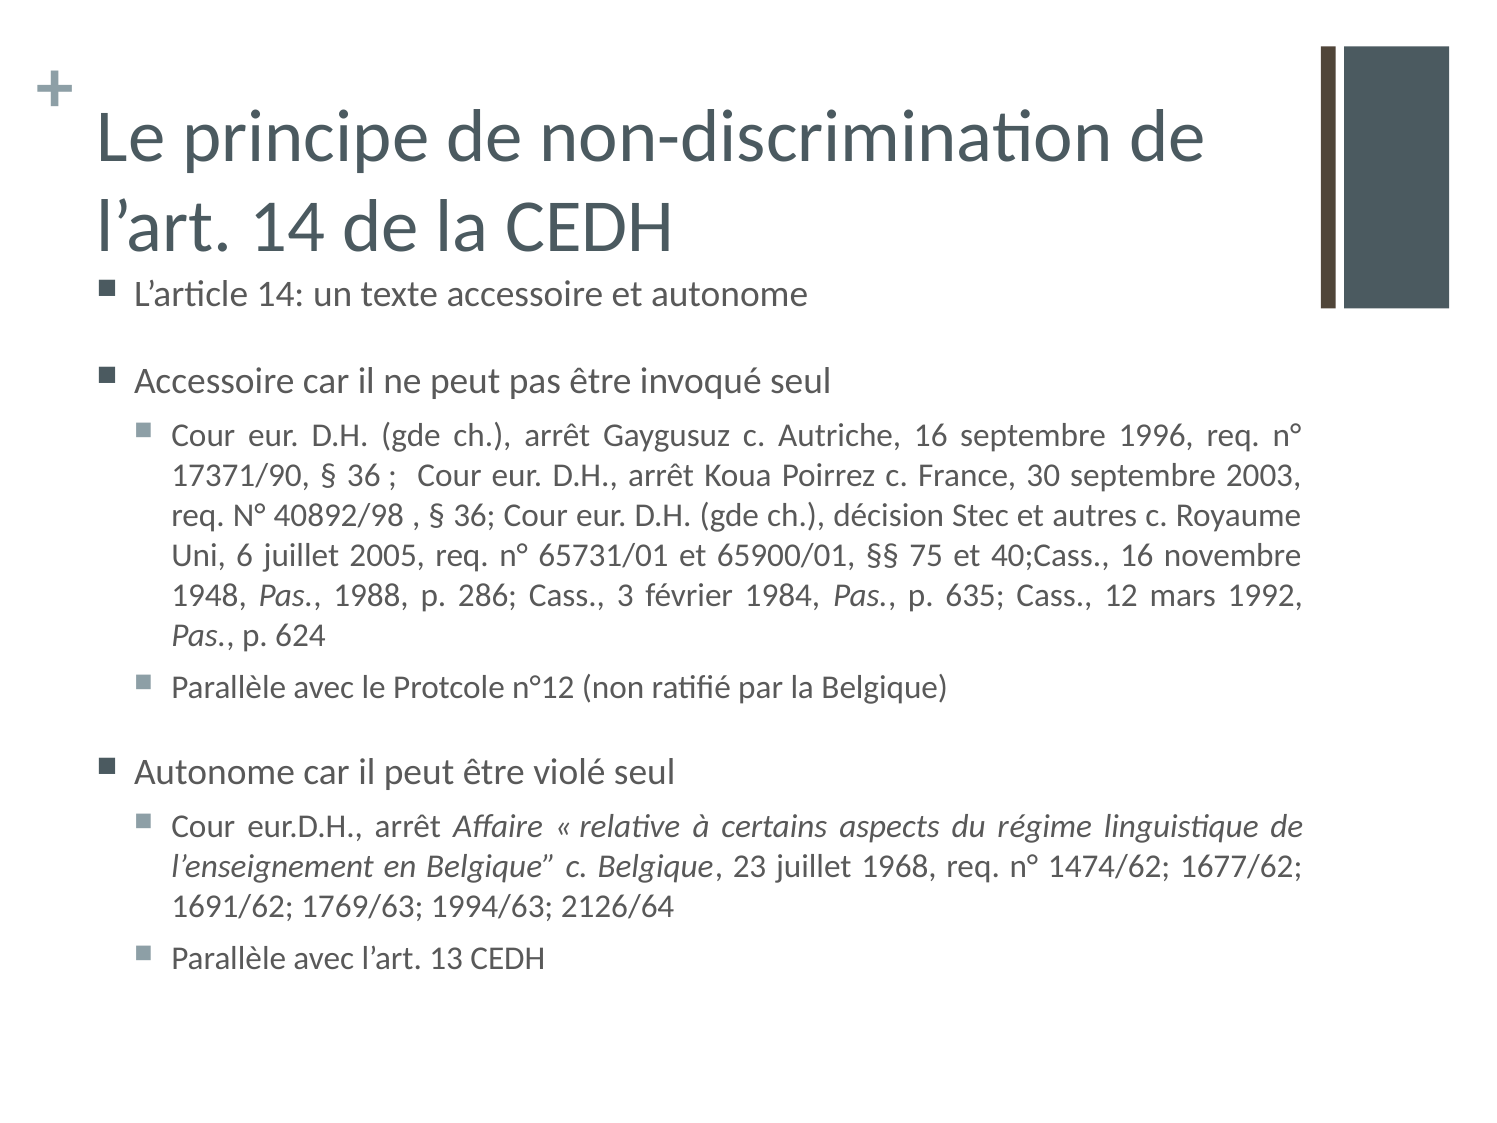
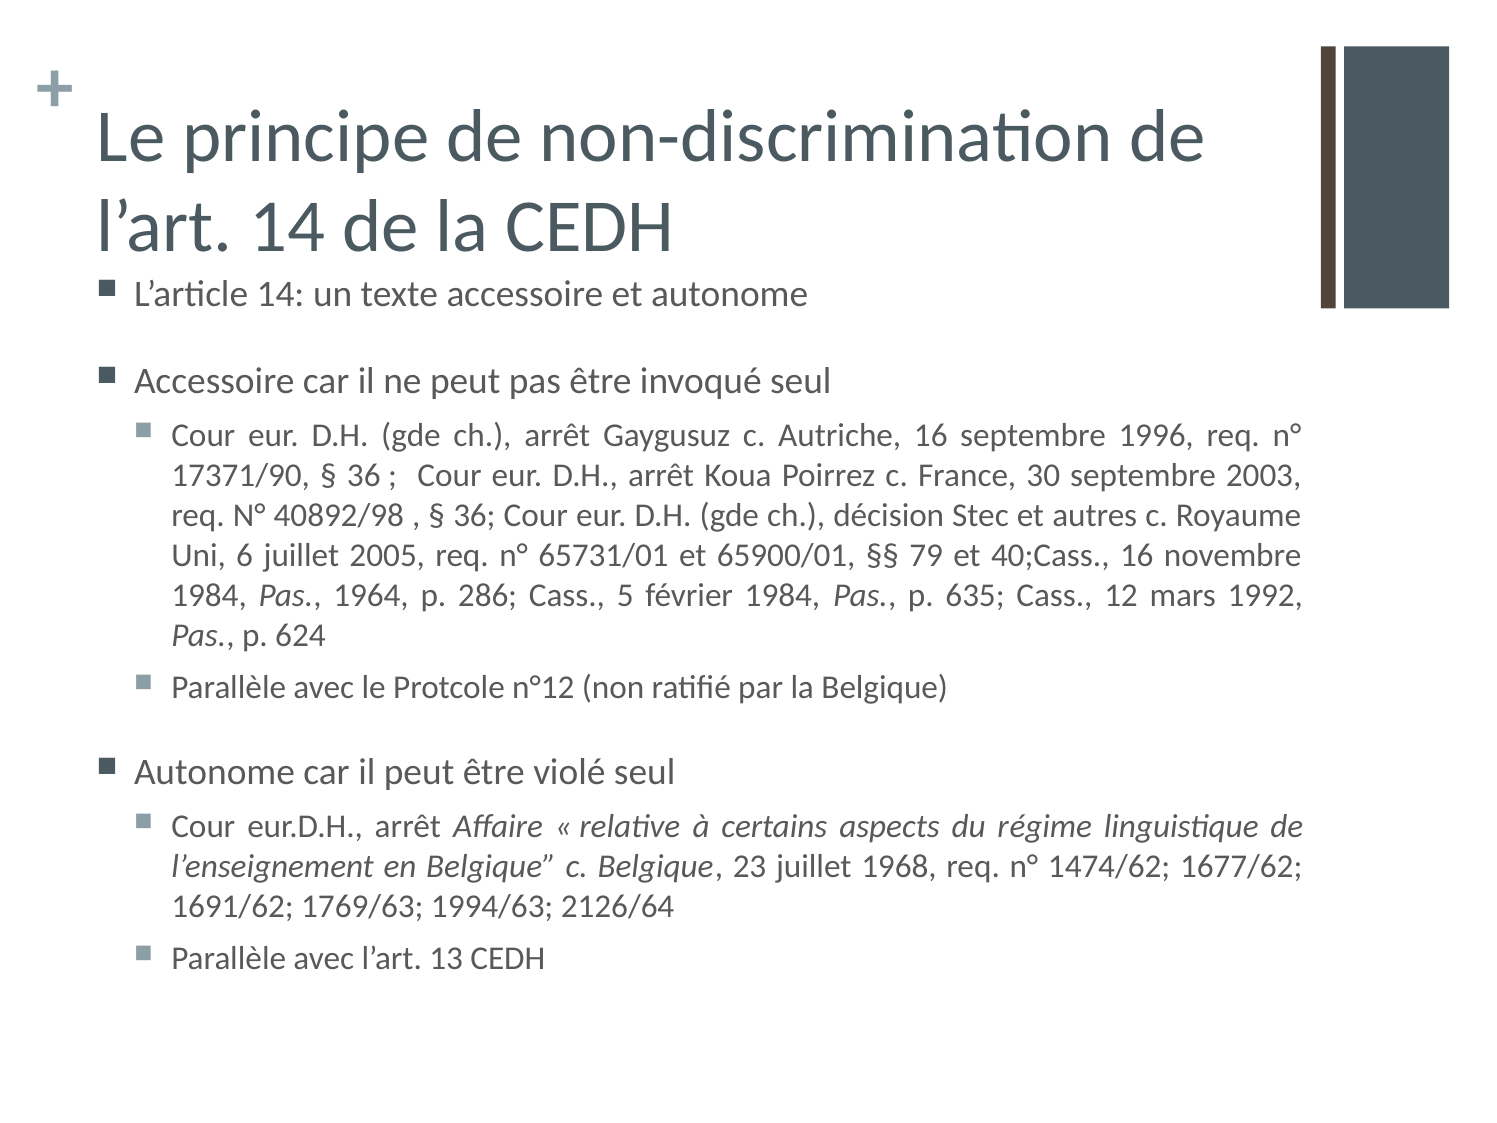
75: 75 -> 79 (926, 555)
1948: 1948 -> 1984 (209, 595)
1988: 1988 -> 1964 (371, 595)
3: 3 -> 5 (625, 595)
